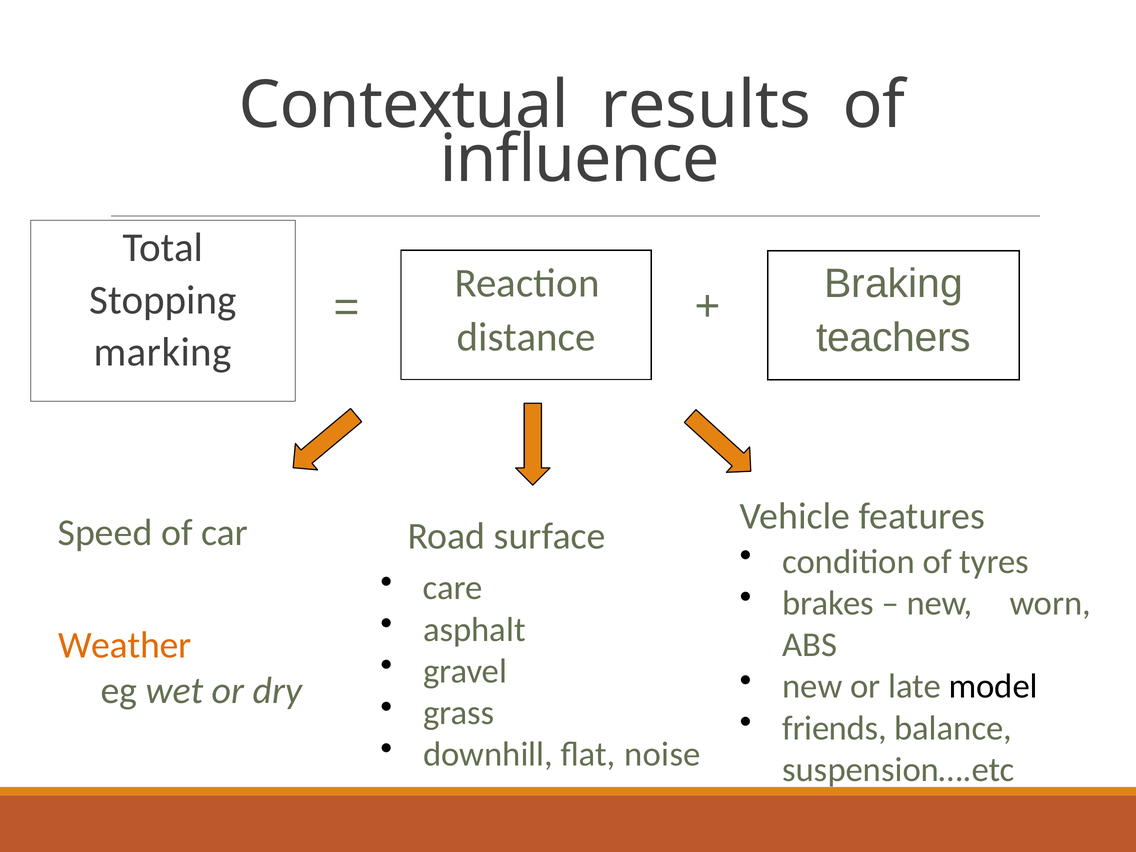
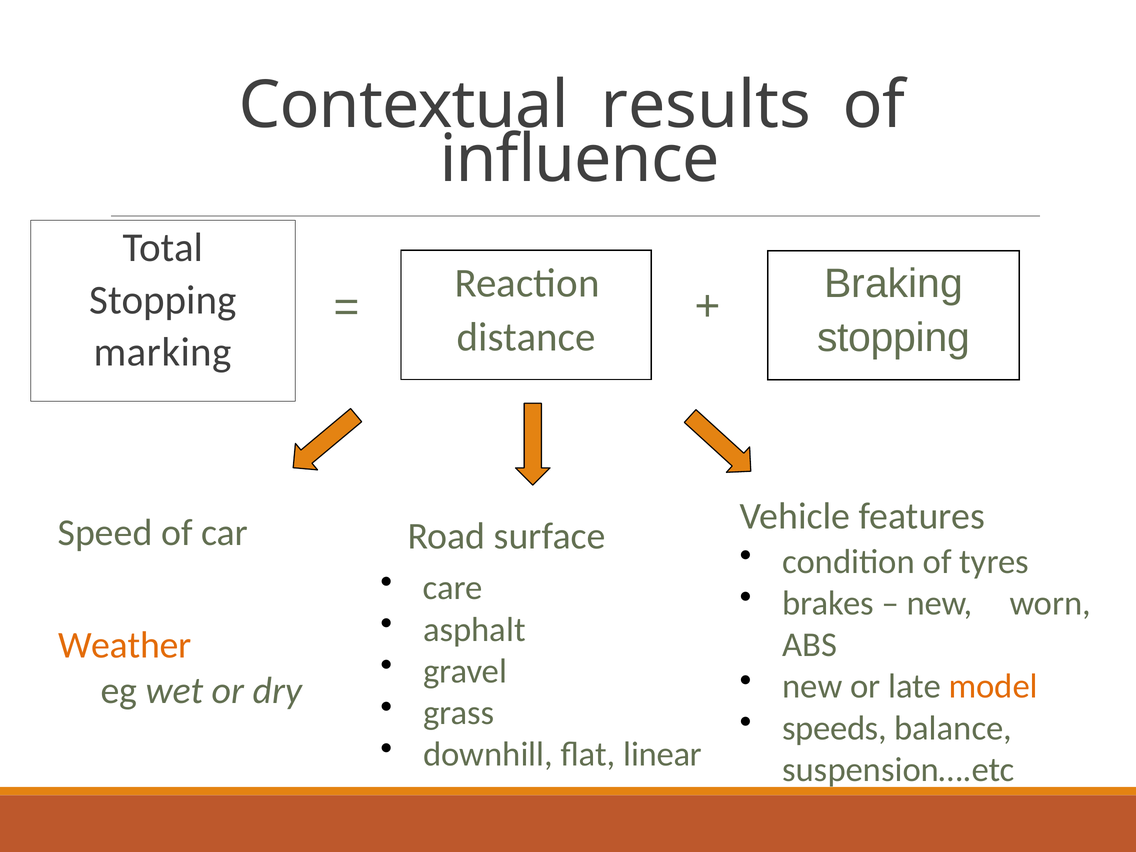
teachers: teachers -> stopping (894, 338)
model colour: black -> orange (993, 686)
friends: friends -> speeds (835, 728)
noise: noise -> linear (663, 754)
